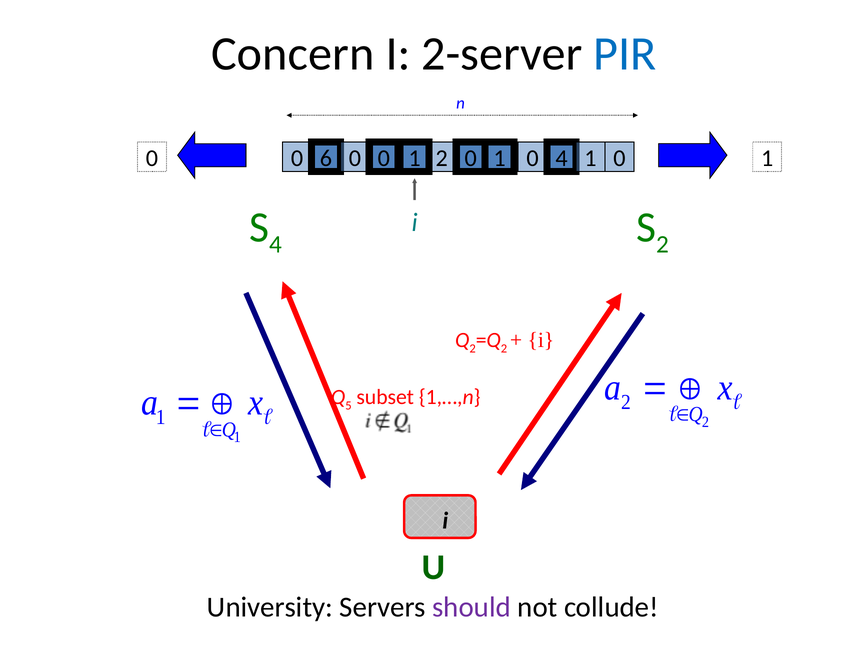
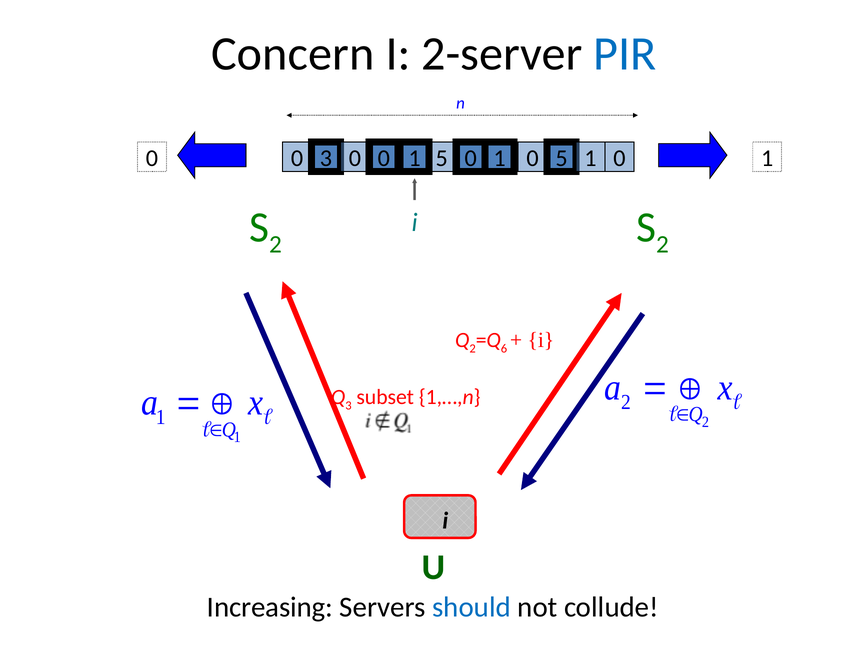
0 6: 6 -> 3 (326, 158)
0 0 2: 2 -> 5 (442, 158)
1 0 4: 4 -> 5 (561, 158)
4: 4 -> 2 (275, 245)
2: 2 -> 6 (504, 348)
5: 5 -> 3 (348, 405)
University: University -> Increasing (270, 607)
should colour: purple -> blue (471, 607)
